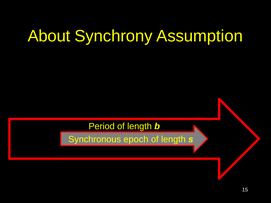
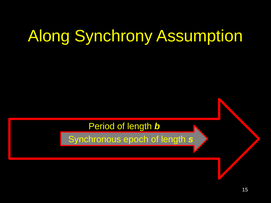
About: About -> Along (49, 36)
